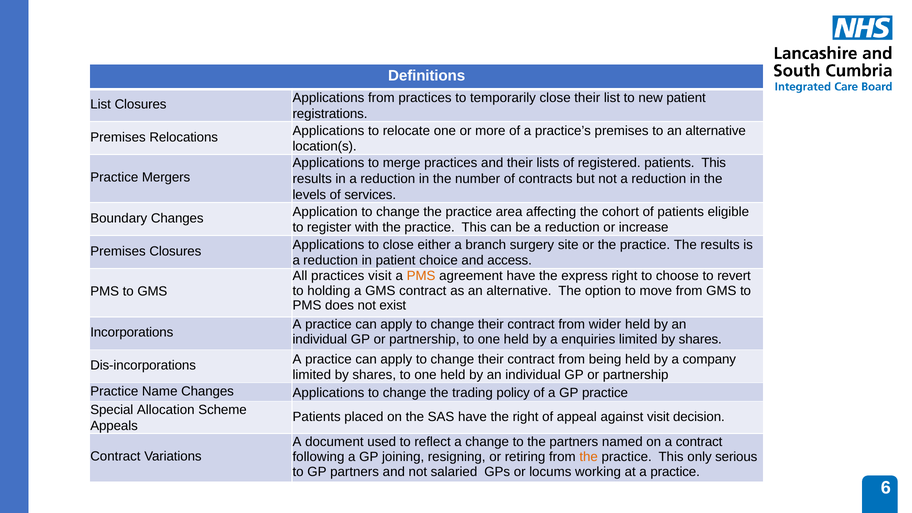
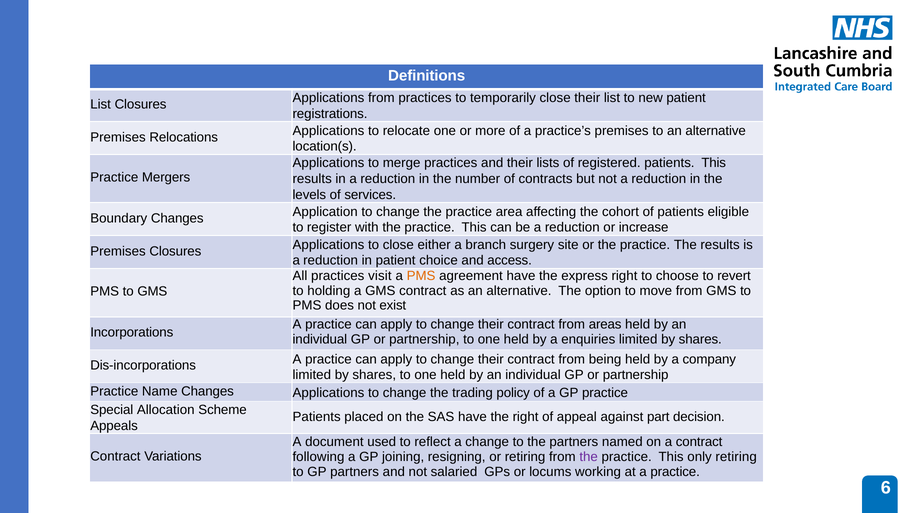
wider: wider -> areas (605, 325)
against visit: visit -> part (658, 417)
the colour: orange -> purple (589, 457)
only serious: serious -> retiring (736, 457)
